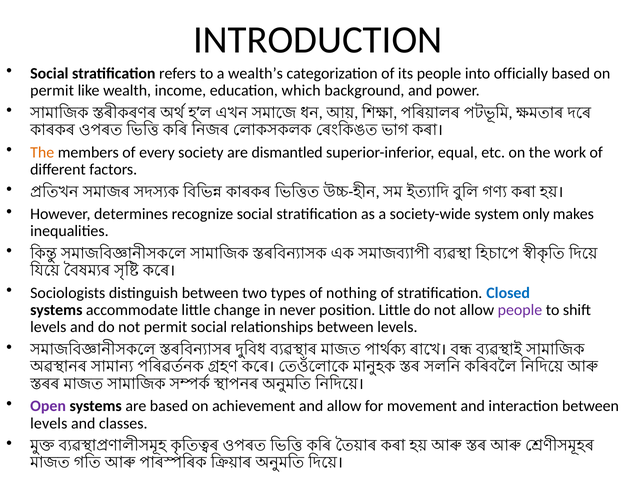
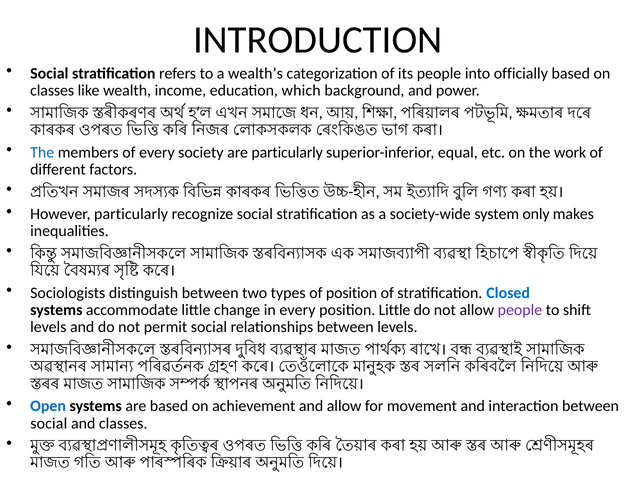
permit: permit -> classes (52, 91)
The colour: orange -> blue (42, 152)
are dismantled: dismantled -> particularly (287, 152)
However determines: determines -> particularly (131, 214)
of nothing: nothing -> position (352, 293)
in never: never -> every (297, 310)
Open colour: purple -> blue (48, 406)
levels: levels -> social (49, 423)
